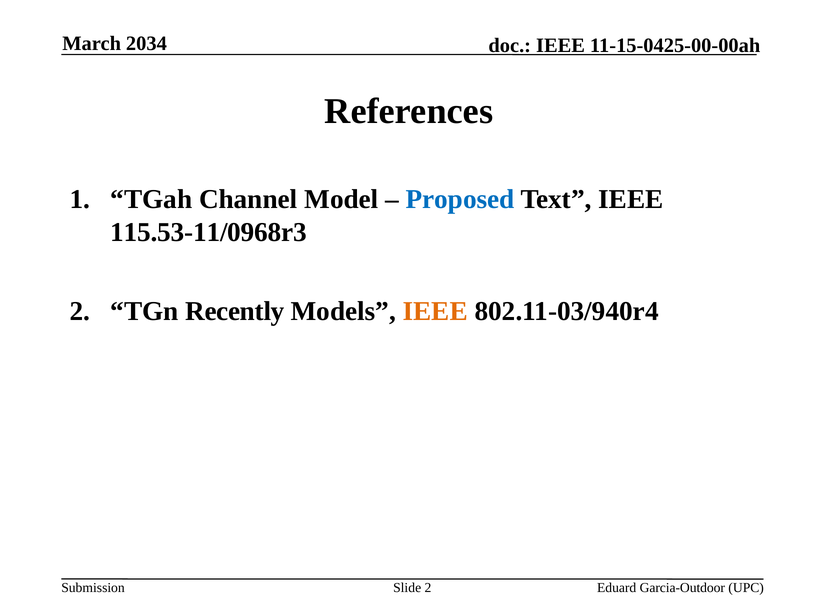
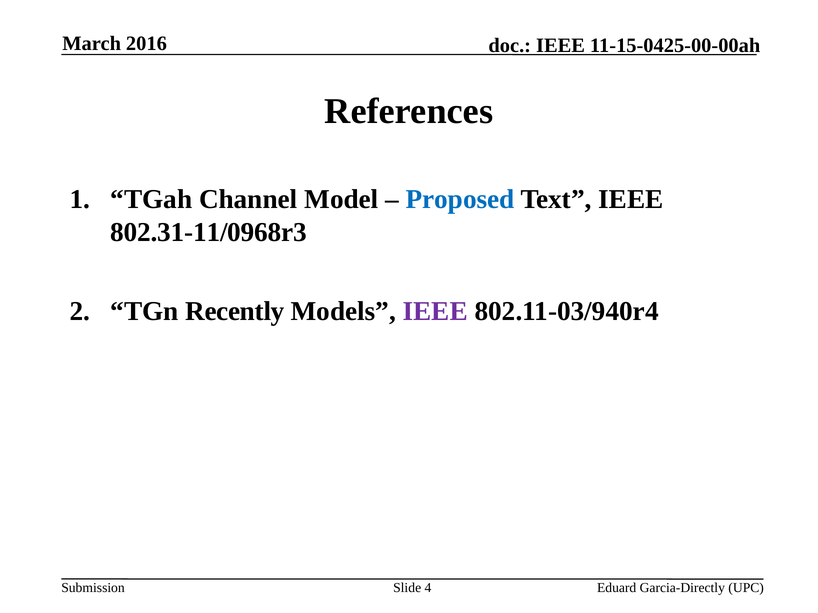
2034: 2034 -> 2016 (146, 43)
115.53-11/0968r3: 115.53-11/0968r3 -> 802.31-11/0968r3 (209, 232)
IEEE colour: orange -> purple (435, 311)
Slide 2: 2 -> 4 (428, 588)
Garcia-Outdoor: Garcia-Outdoor -> Garcia-Directly (682, 588)
